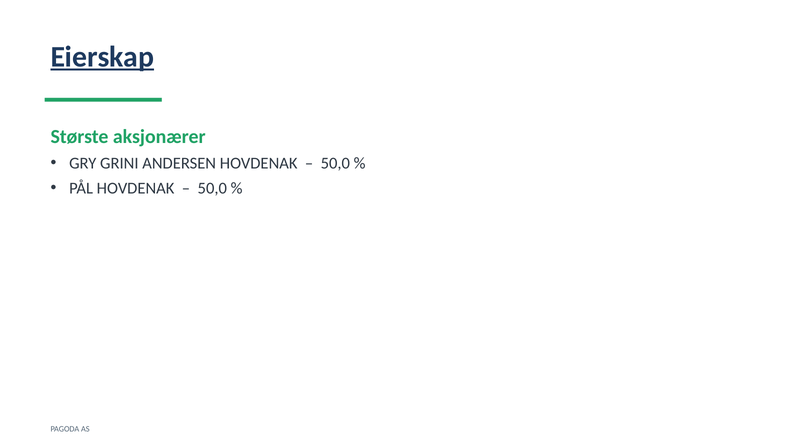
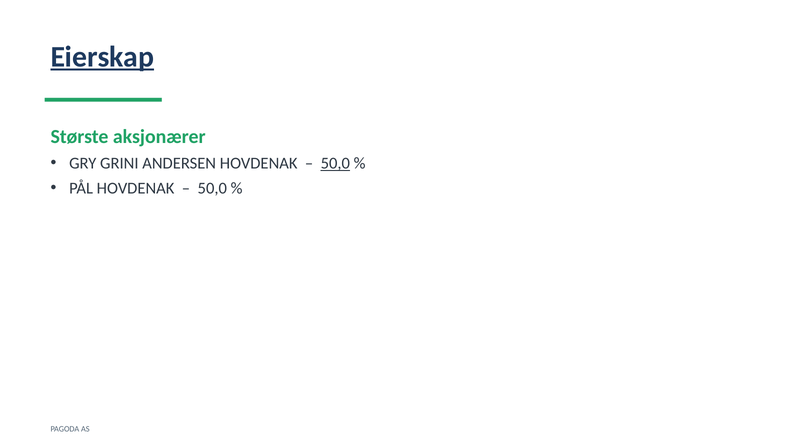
50,0 underline: none -> present (335, 163)
